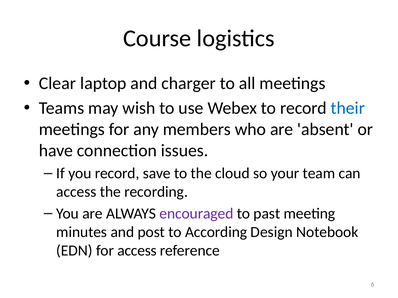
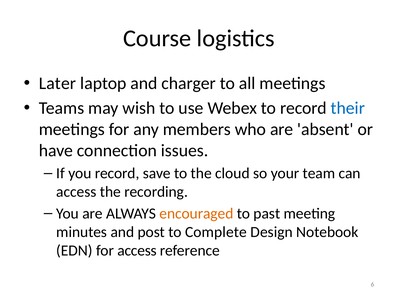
Clear: Clear -> Later (57, 84)
encouraged colour: purple -> orange (196, 214)
According: According -> Complete (216, 232)
